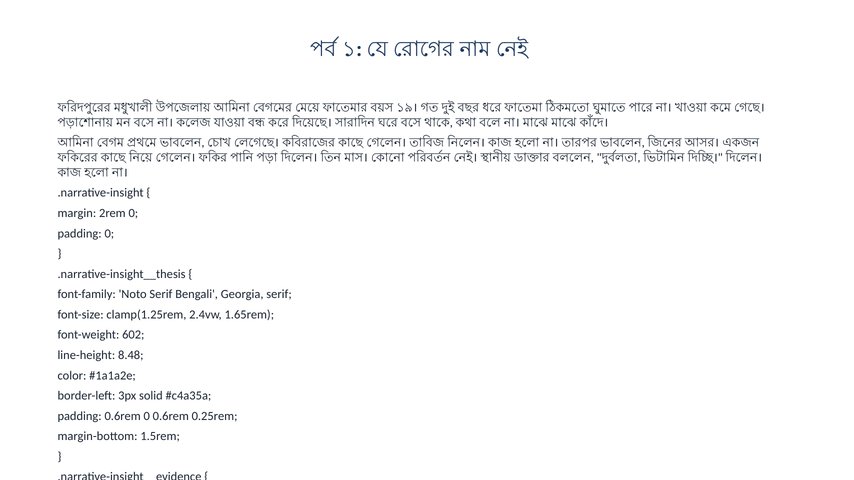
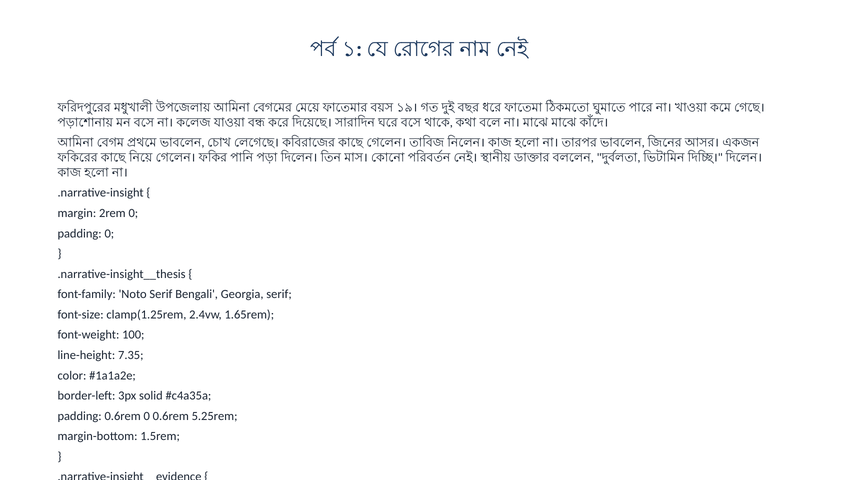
602: 602 -> 100 (133, 335)
8.48: 8.48 -> 7.35 (131, 355)
0.25rem: 0.25rem -> 5.25rem (215, 416)
